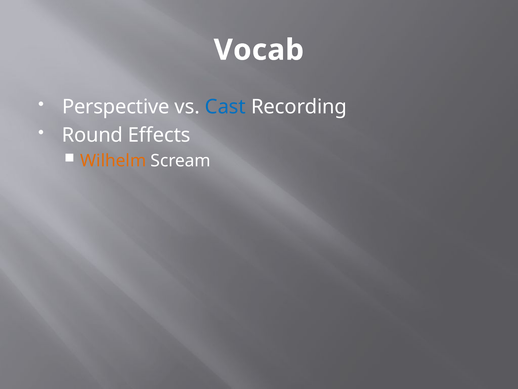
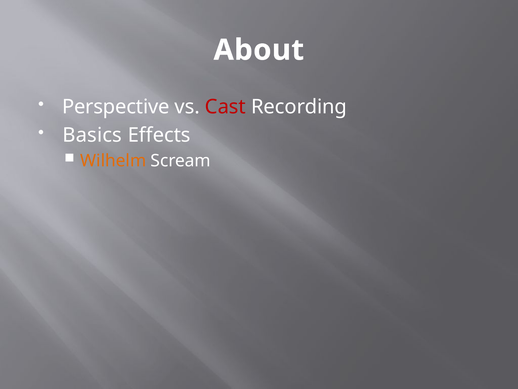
Vocab: Vocab -> About (259, 50)
Cast colour: blue -> red (225, 107)
Round: Round -> Basics (92, 135)
